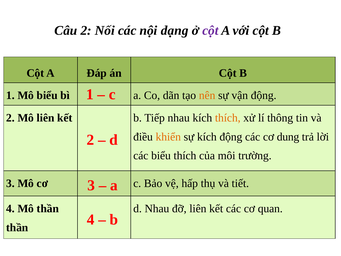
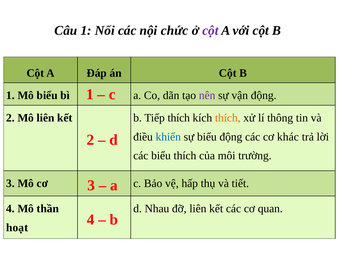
Câu 2: 2 -> 1 (86, 30)
dạng: dạng -> chức (175, 30)
nên colour: orange -> purple (207, 95)
Tiếp nhau: nhau -> thích (179, 118)
khiển colour: orange -> blue (168, 137)
sự kích: kích -> biểu (207, 137)
dung: dung -> khác (288, 137)
thần: thần -> hoạt (17, 227)
